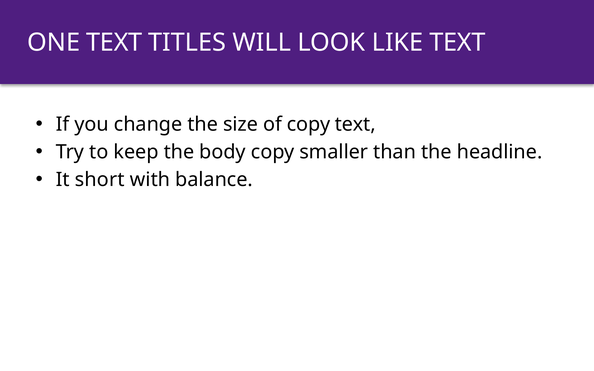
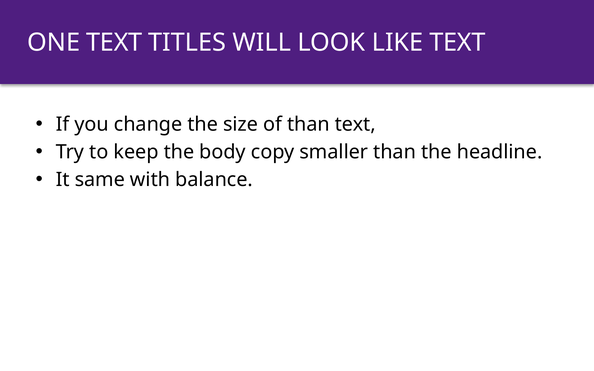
of copy: copy -> than (309, 124)
short: short -> same (100, 180)
